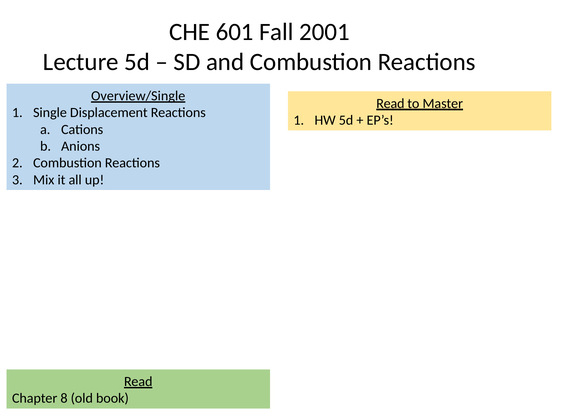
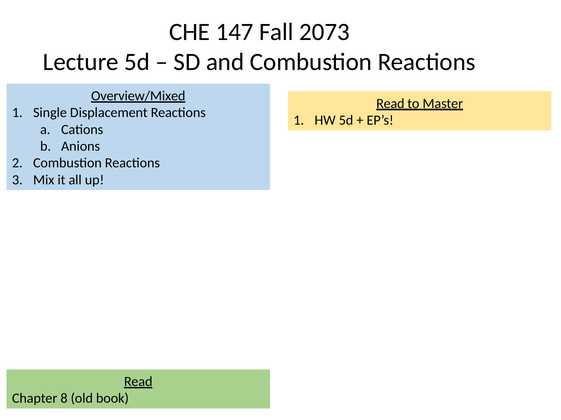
601: 601 -> 147 (235, 32)
2001: 2001 -> 2073 (324, 32)
Overview/Single: Overview/Single -> Overview/Mixed (138, 96)
